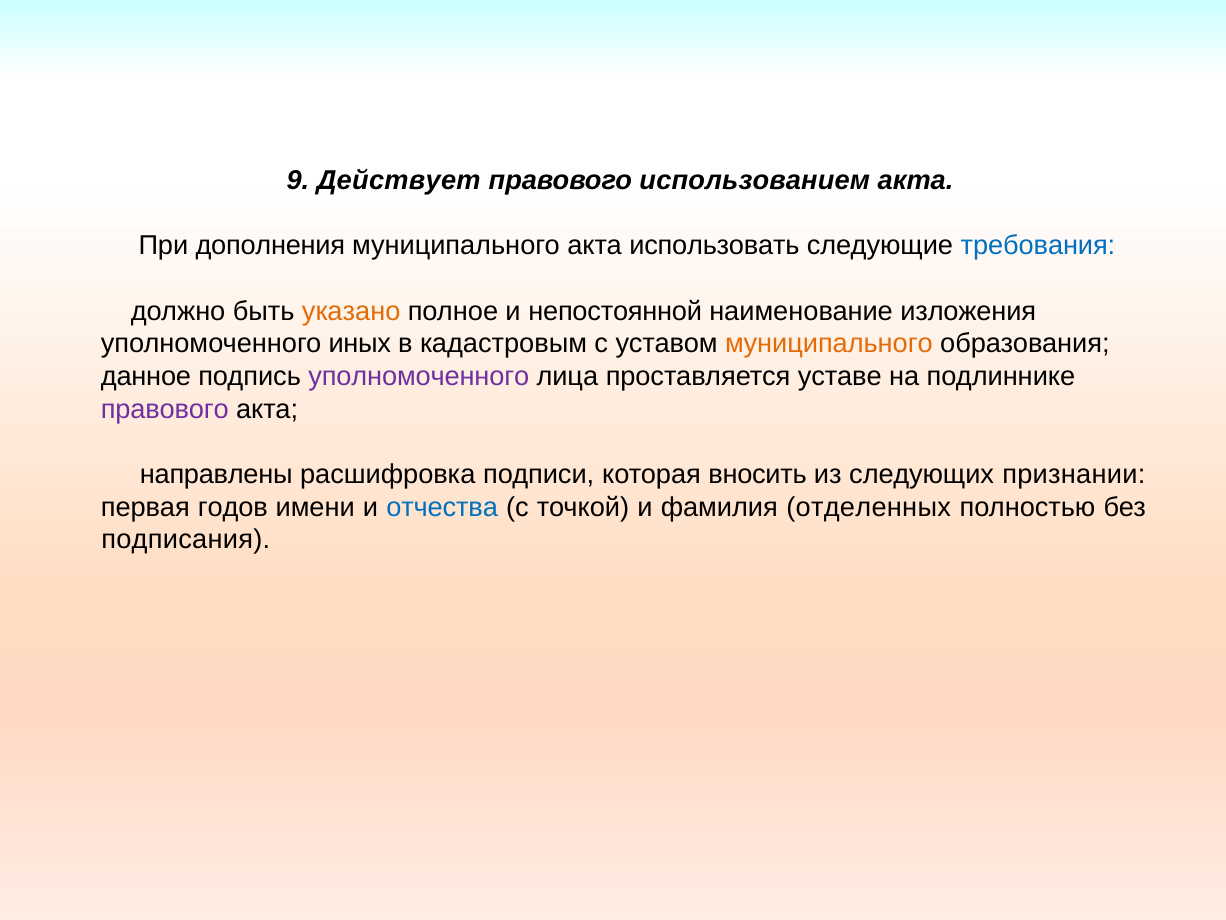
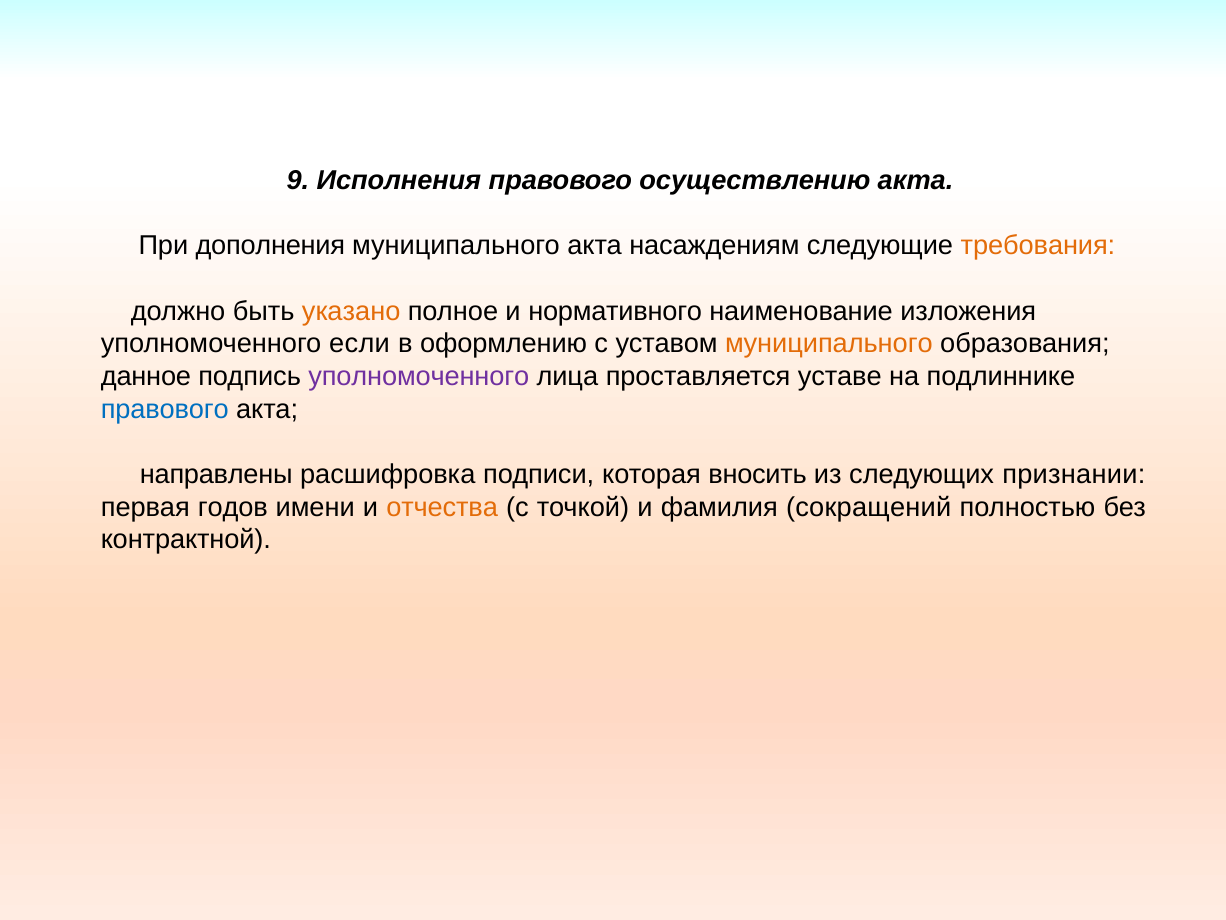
Действует: Действует -> Исполнения (399, 180)
использованием: использованием -> осуществлению (755, 180)
использовать: использовать -> насаждениям (714, 246)
требования colour: blue -> orange (1038, 246)
непостоянной: непостоянной -> нормативного (615, 311)
иных: иных -> если (360, 344)
кадастровым: кадастровым -> оформлению (504, 344)
правового colour: purple -> blue (165, 409)
отчества colour: blue -> orange (442, 507)
отделенных: отделенных -> сокращений (869, 507)
подписания: подписания -> контрактной (186, 540)
